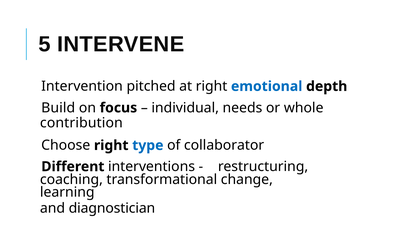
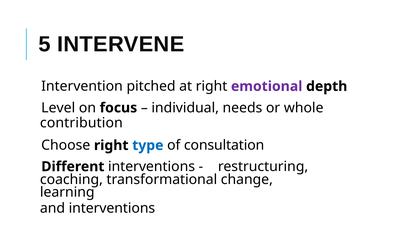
emotional colour: blue -> purple (267, 86)
Build: Build -> Level (58, 108)
collaborator: collaborator -> consultation (224, 146)
and diagnostician: diagnostician -> interventions (112, 208)
